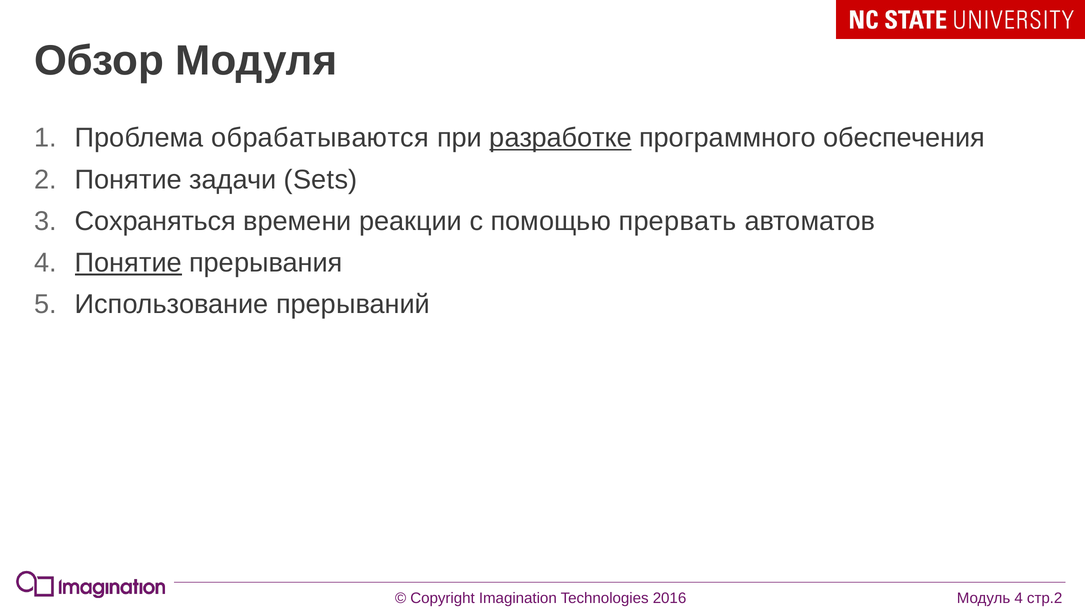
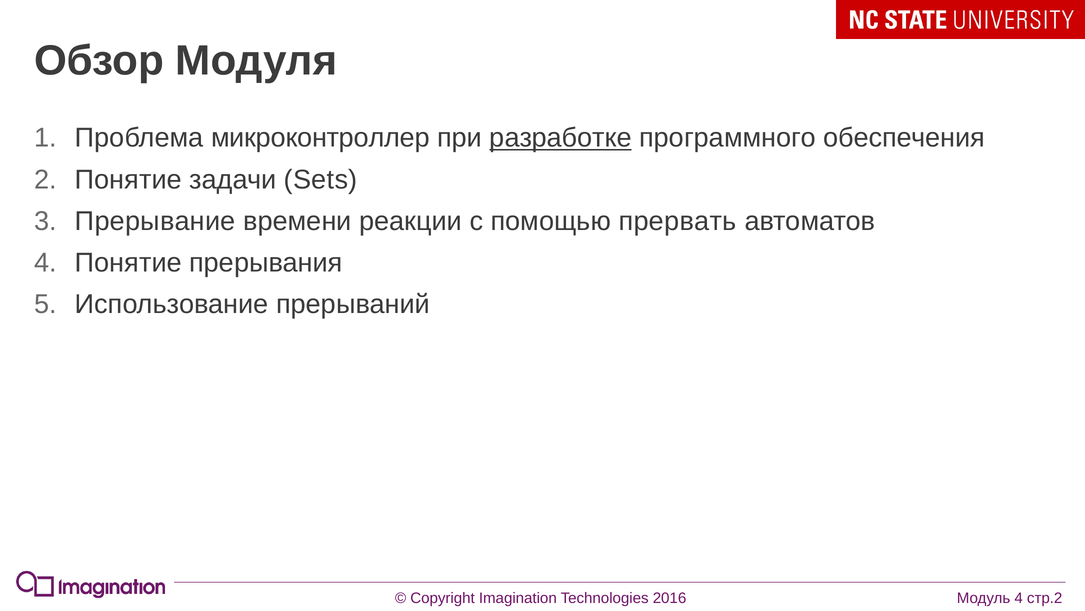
обрабатываются: обрабатываются -> микроконтроллер (320, 138)
Сохраняться: Сохраняться -> Прерывание (155, 221)
Понятие underline: present -> none (128, 263)
